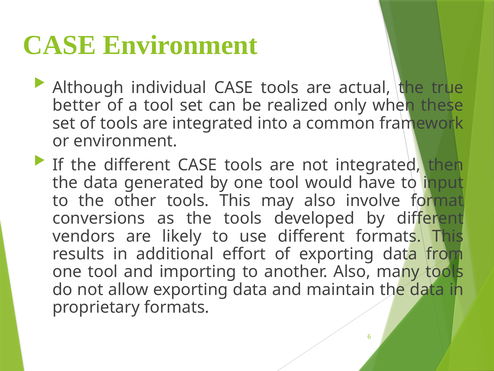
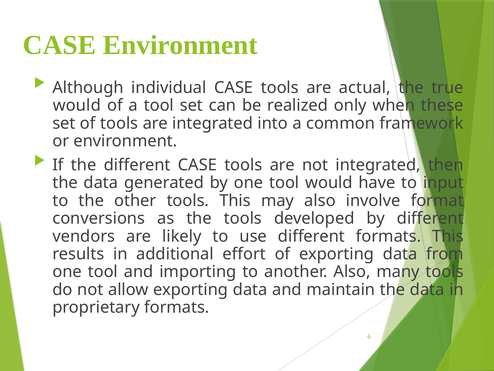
better: better -> would (77, 105)
